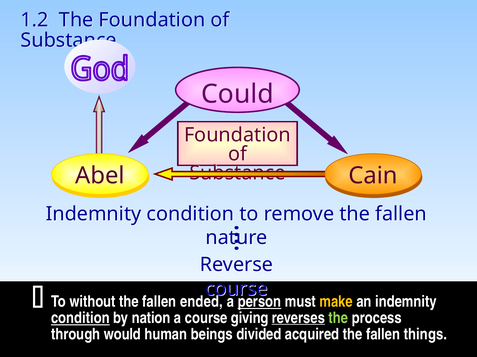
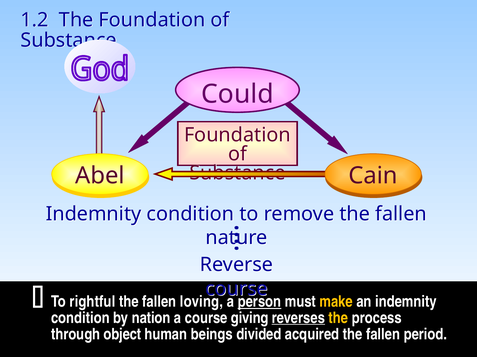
without: without -> rightful (92, 302)
ended: ended -> loving (201, 302)
condition underline: present -> none (80, 319)
the colour: light green -> yellow (338, 319)
would: would -> object (122, 335)
things: things -> period (425, 335)
